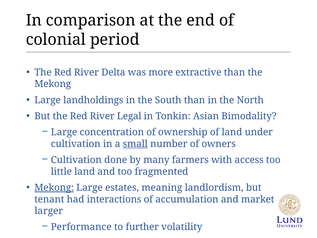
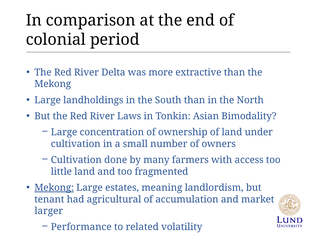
Legal: Legal -> Laws (129, 116)
small underline: present -> none (135, 144)
interactions: interactions -> agricultural (114, 199)
further: further -> related (142, 227)
